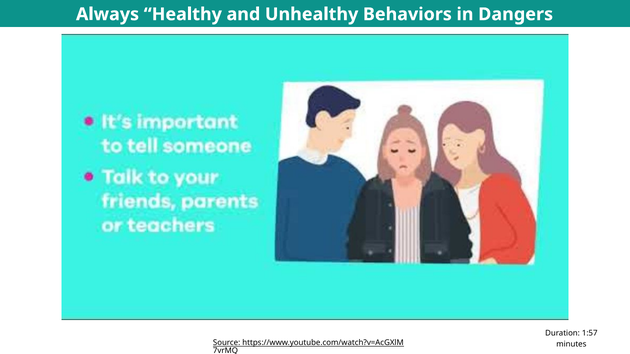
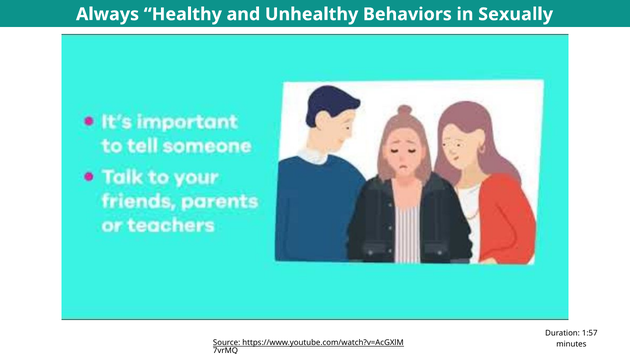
Dangers: Dangers -> Sexually (516, 14)
